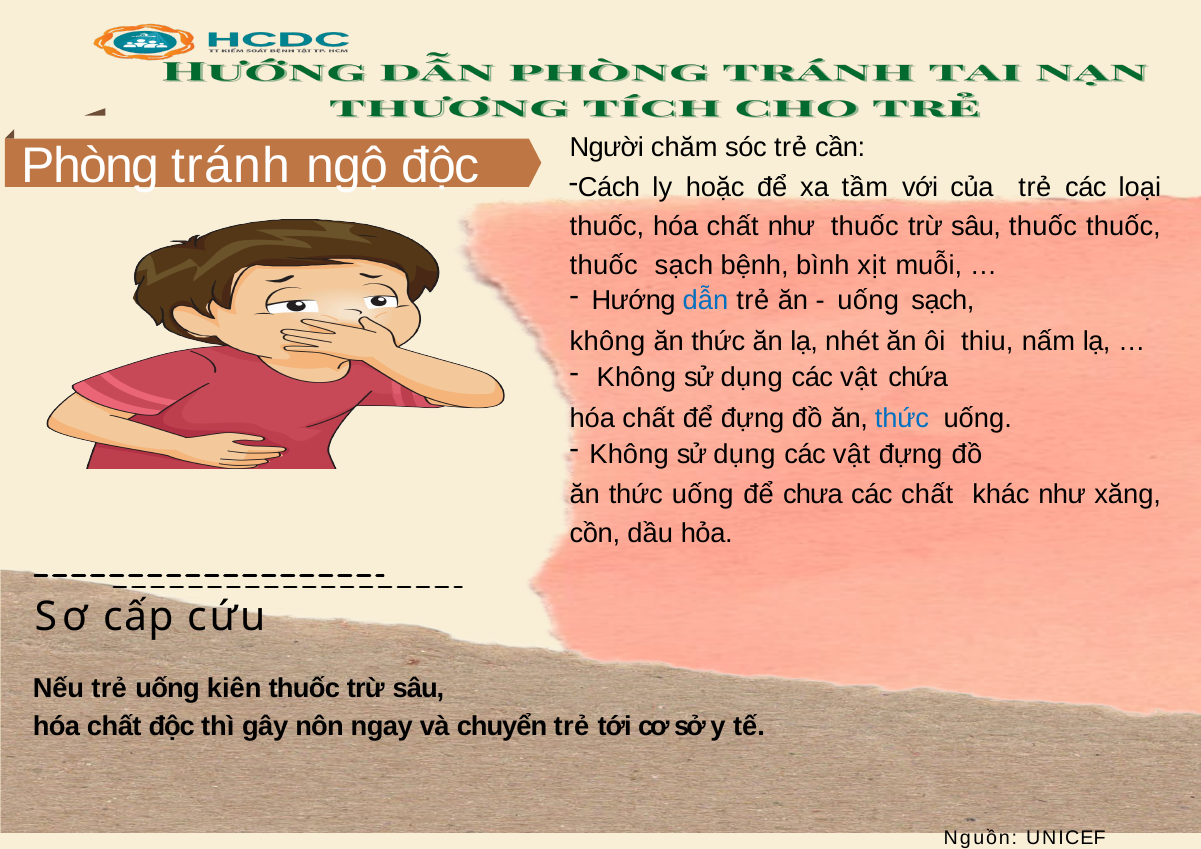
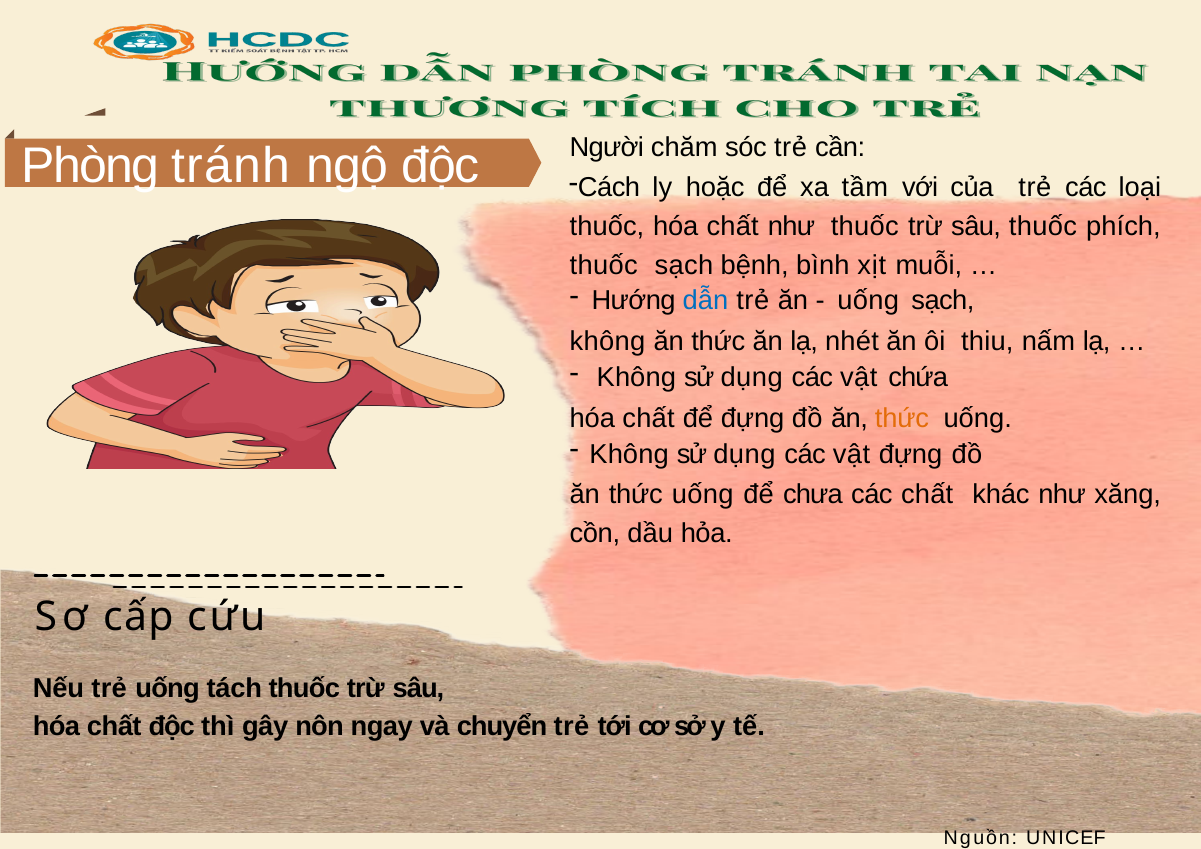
sâu thuốc thuốc: thuốc -> phích (1124, 226)
thức colour: blue -> orange (902, 418)
kiên: kiên -> tách (234, 688)
